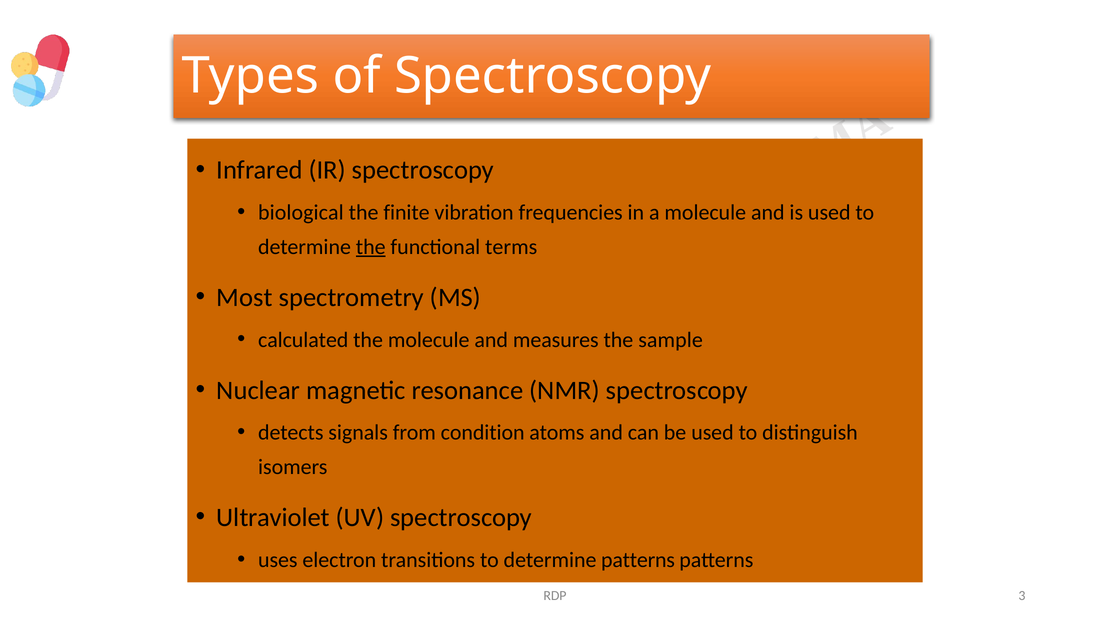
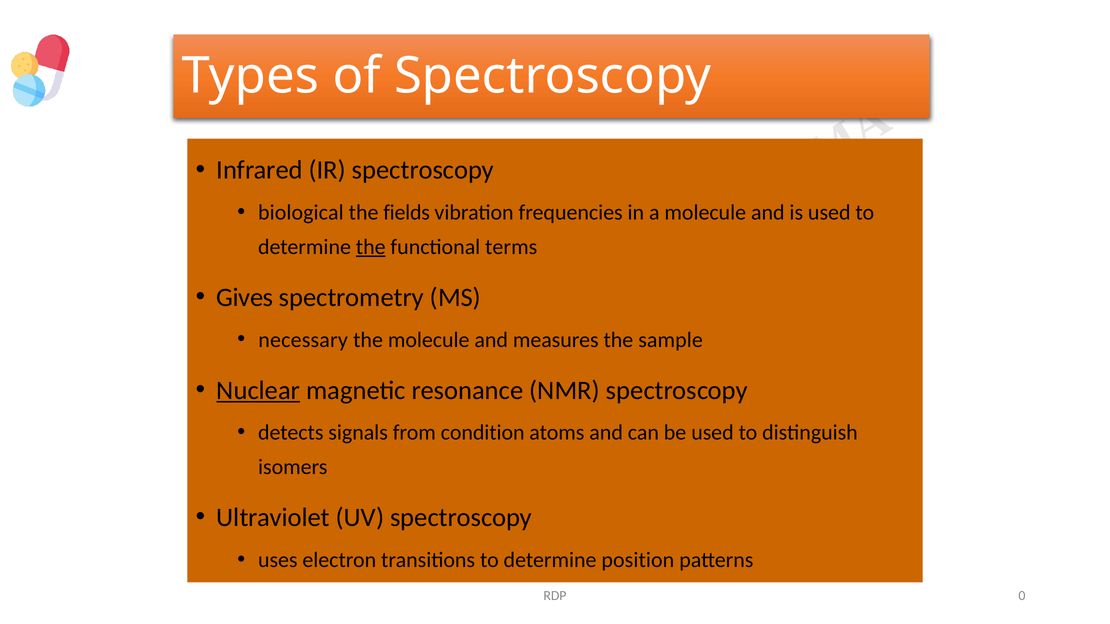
finite: finite -> fields (407, 213)
Most: Most -> Gives (245, 298)
calculated: calculated -> necessary (303, 340)
Nuclear underline: none -> present (258, 391)
determine patterns: patterns -> position (638, 560)
3: 3 -> 0 (1022, 596)
